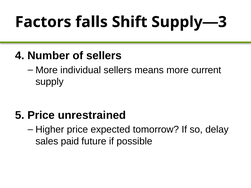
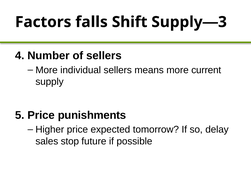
unrestrained: unrestrained -> punishments (92, 115)
paid: paid -> stop (70, 141)
